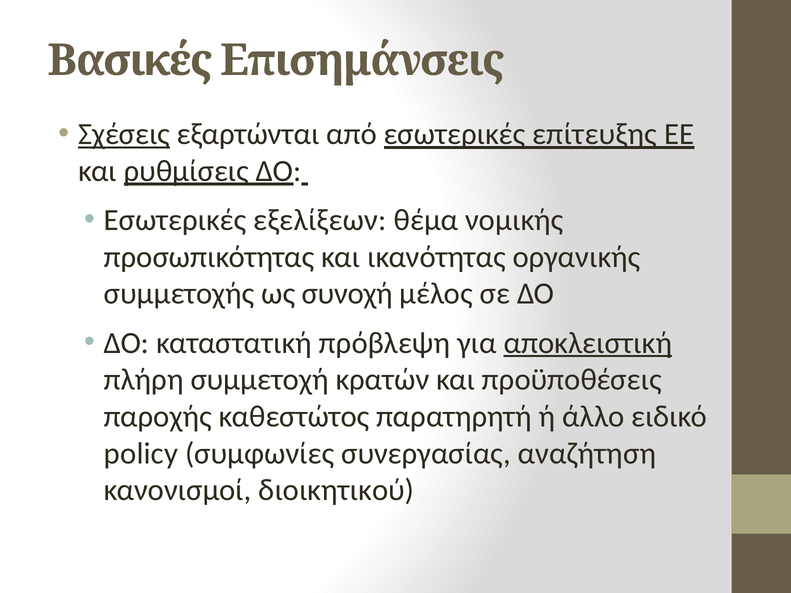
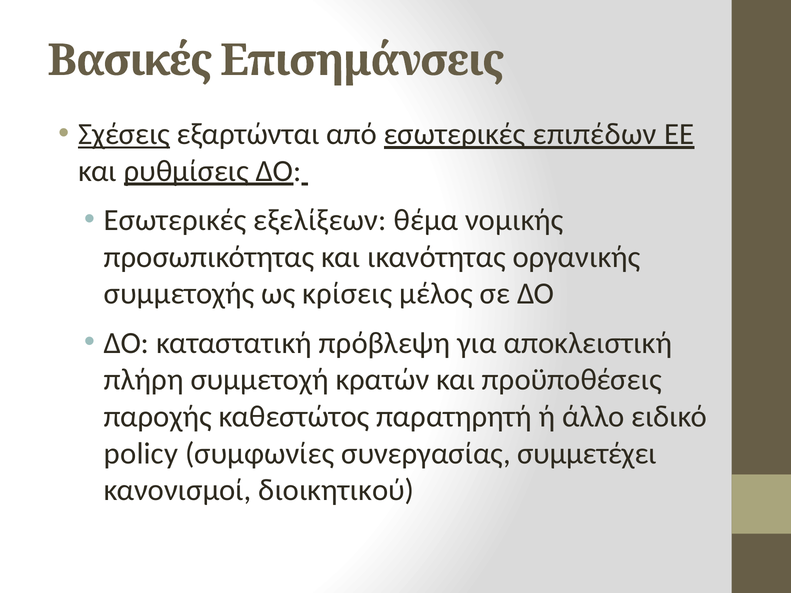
επίτευξης: επίτευξης -> επιπέδων (595, 134)
συνοχή: συνοχή -> κρίσεις (347, 294)
αποκλειστική underline: present -> none (588, 343)
αναζήτηση: αναζήτηση -> συμμετέχει (587, 454)
